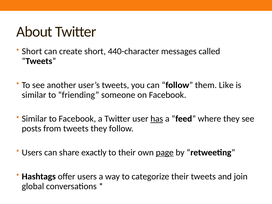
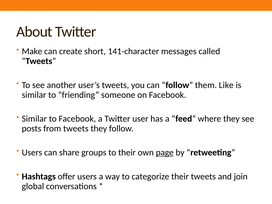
Short: Short -> Make (32, 51)
440-character: 440-character -> 141-character (133, 51)
has underline: present -> none (157, 119)
exactly: exactly -> groups (94, 153)
